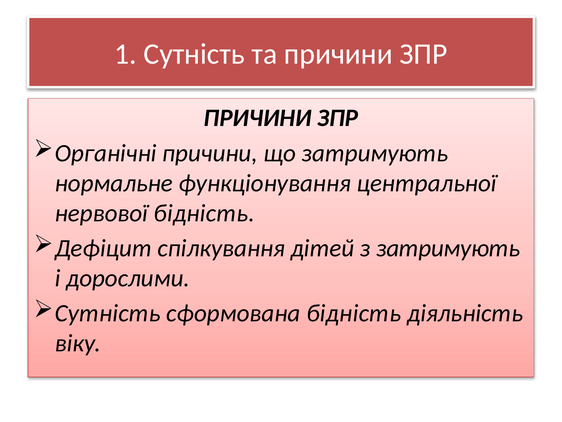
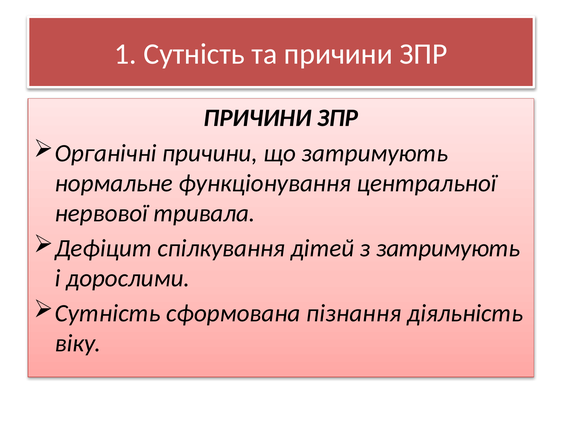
нервової бідність: бідність -> тривала (204, 213)
сформована бідність: бідність -> пізнання (354, 313)
